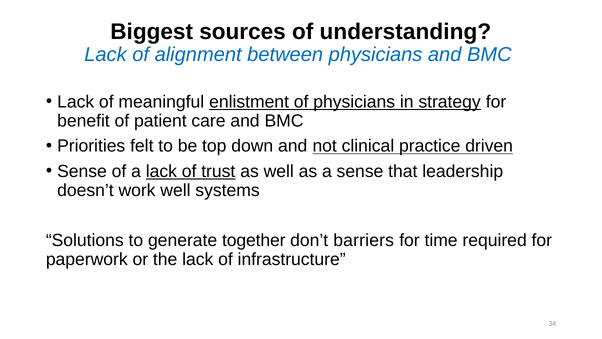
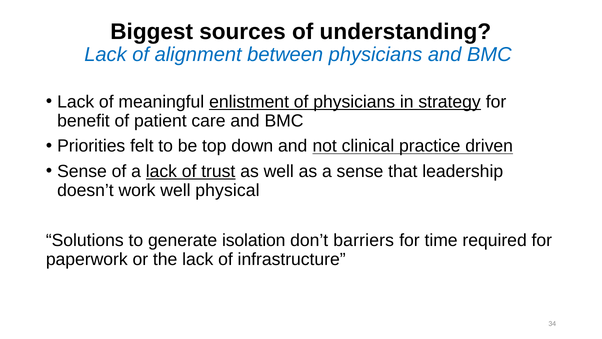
systems: systems -> physical (227, 190)
together: together -> isolation (254, 240)
